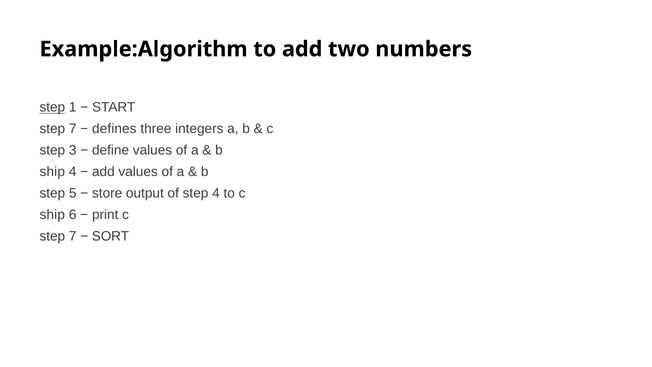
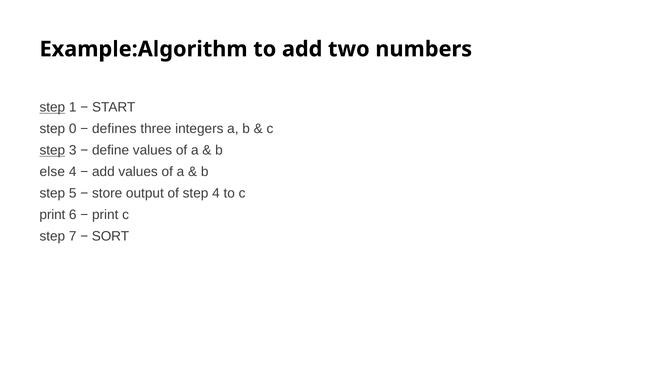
7: 7 -> 0 (73, 129)
step underline: none -> present (52, 150)
ship: ship -> else (52, 172)
ship: ship -> print (52, 215)
